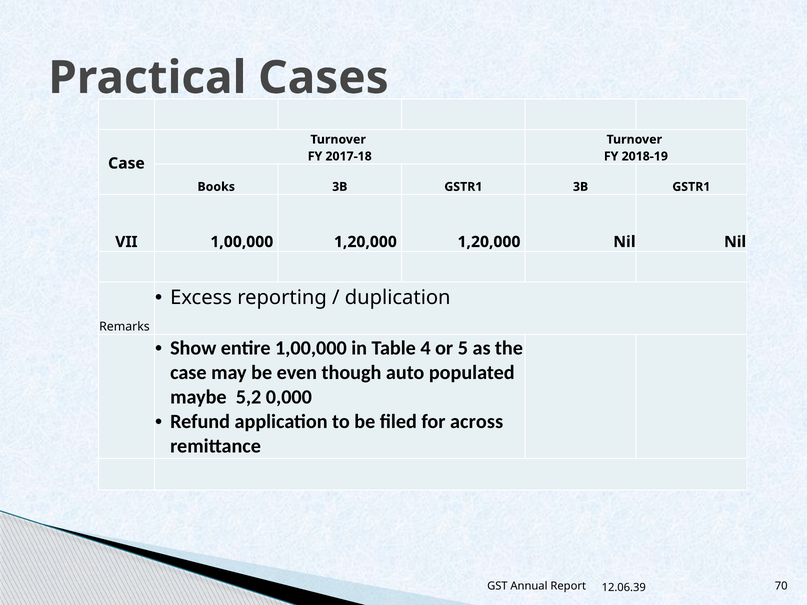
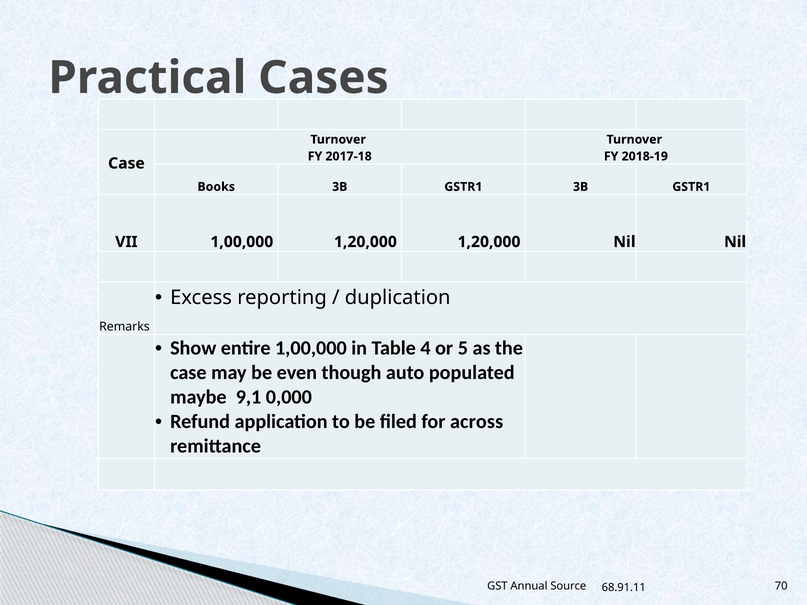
5,2: 5,2 -> 9,1 (249, 397)
Report: Report -> Source (568, 586)
12.06.39: 12.06.39 -> 68.91.11 (624, 588)
